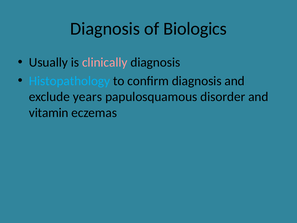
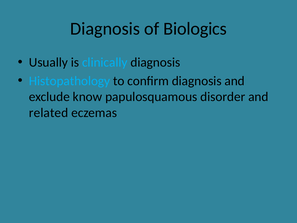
clinically colour: pink -> light blue (105, 62)
years: years -> know (88, 97)
vitamin: vitamin -> related (49, 113)
